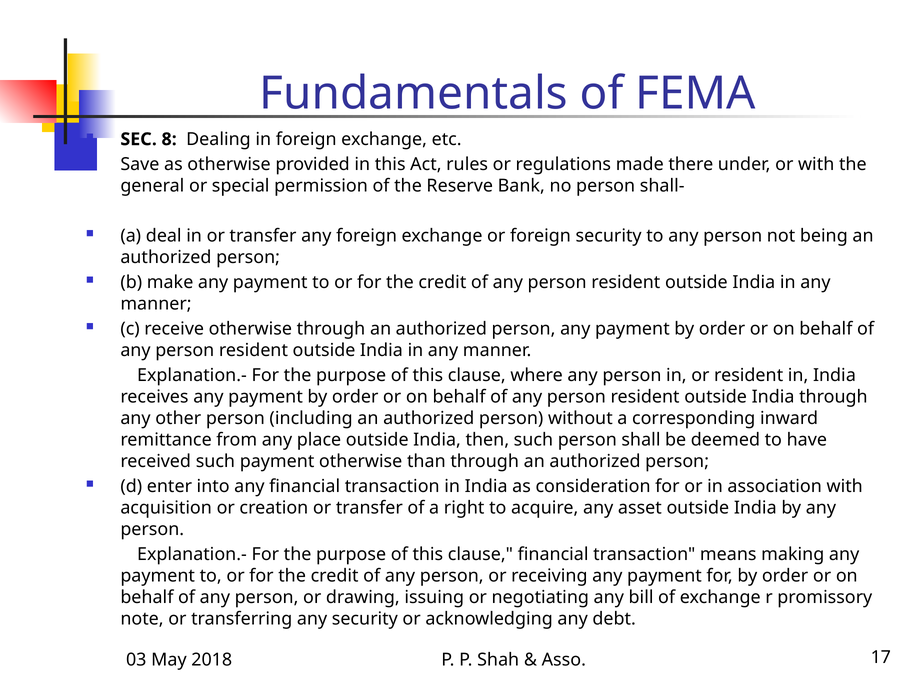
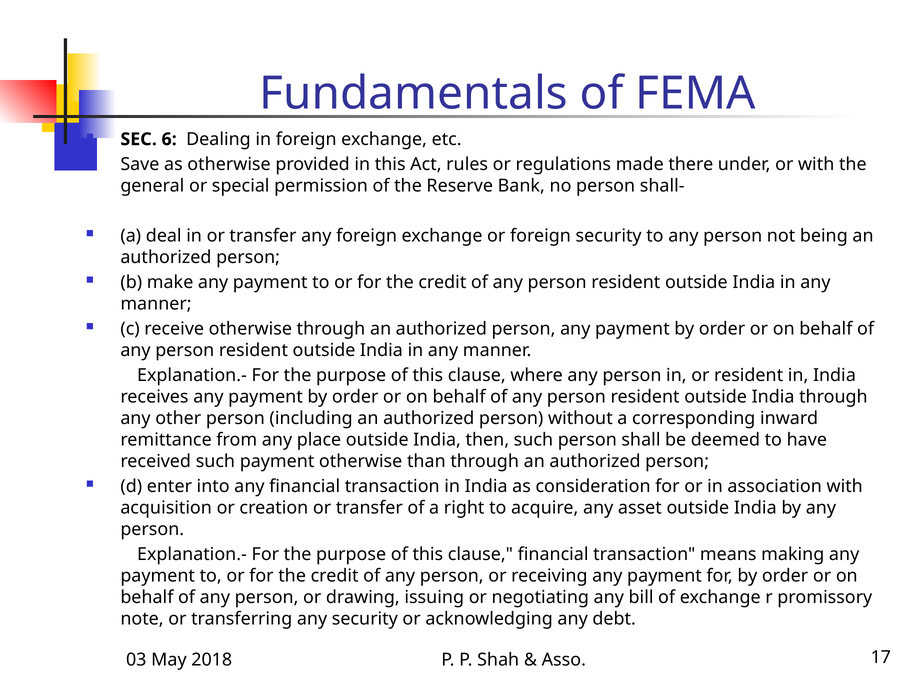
8: 8 -> 6 (169, 139)
